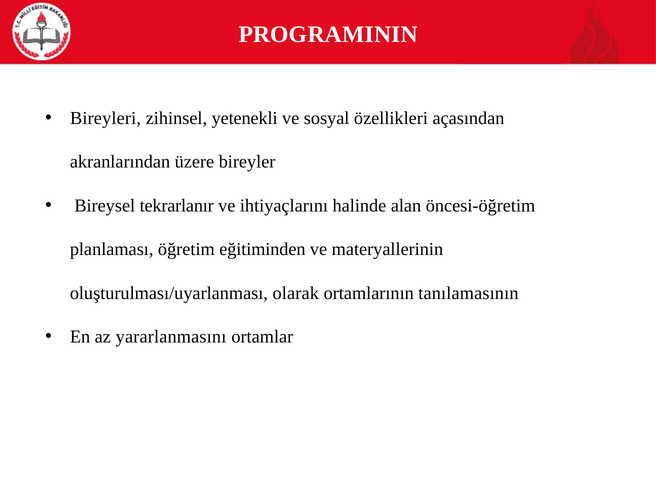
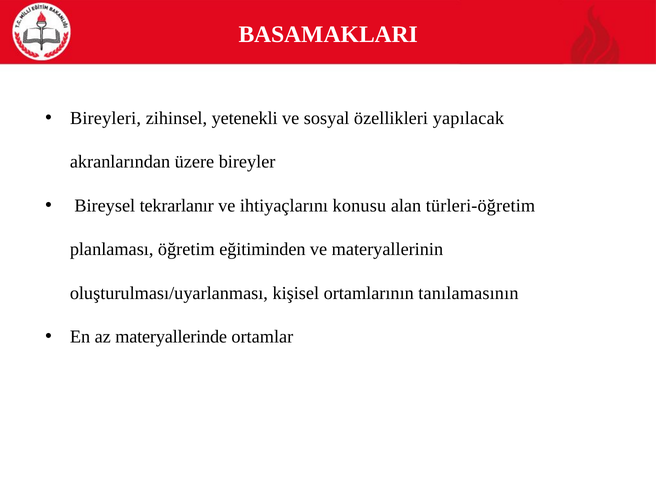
PROGRAMININ: PROGRAMININ -> BASAMAKLARI (328, 34)
açasından: açasından -> yapılacak (468, 118)
halinde: halinde -> konusu (359, 206)
öncesi-öğretim: öncesi-öğretim -> türleri-öğretim (480, 206)
olarak: olarak -> kişisel (296, 293)
yararlanmasını: yararlanmasını -> materyallerinde (171, 337)
